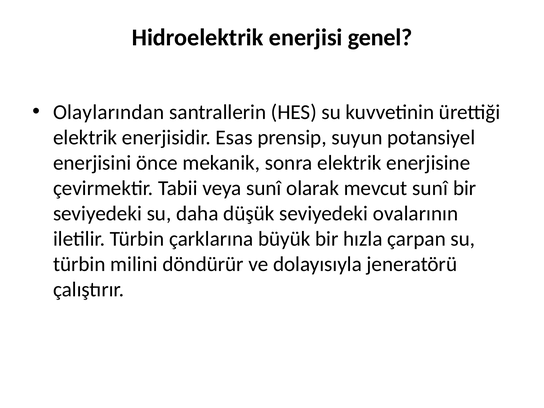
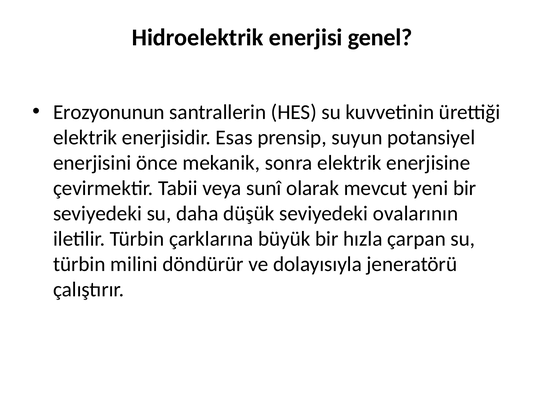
Olaylarından: Olaylarından -> Erozyonunun (109, 112)
mevcut sunî: sunî -> yeni (430, 188)
